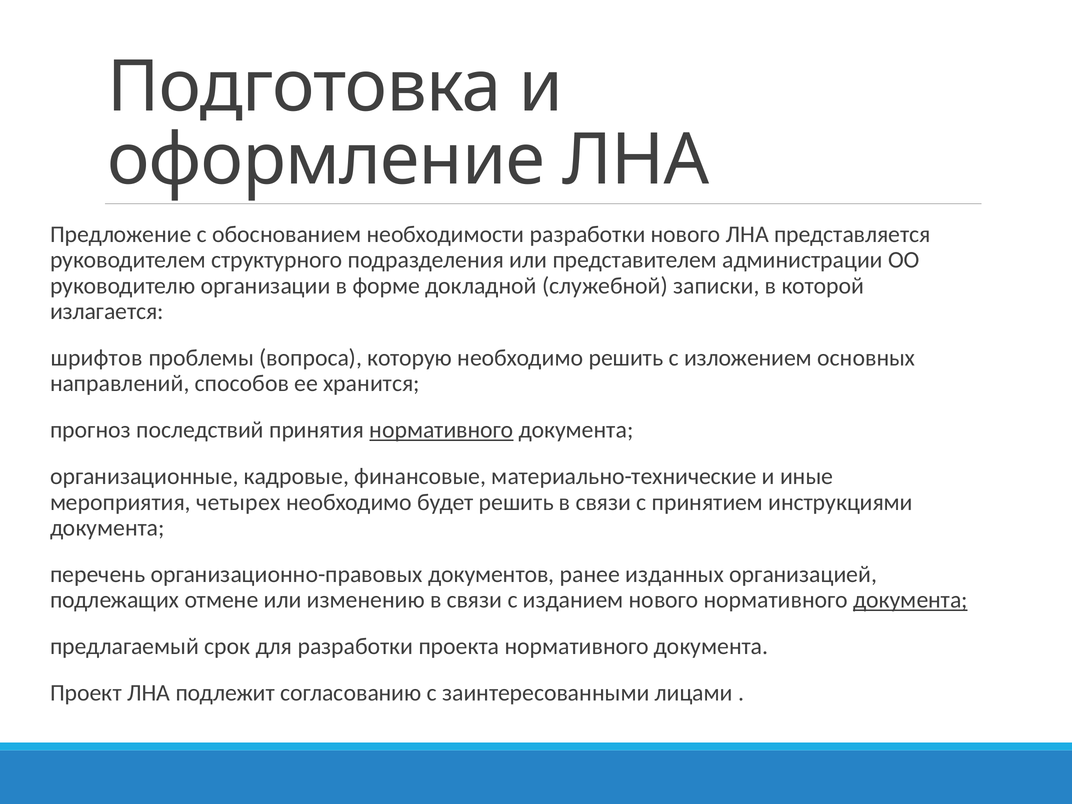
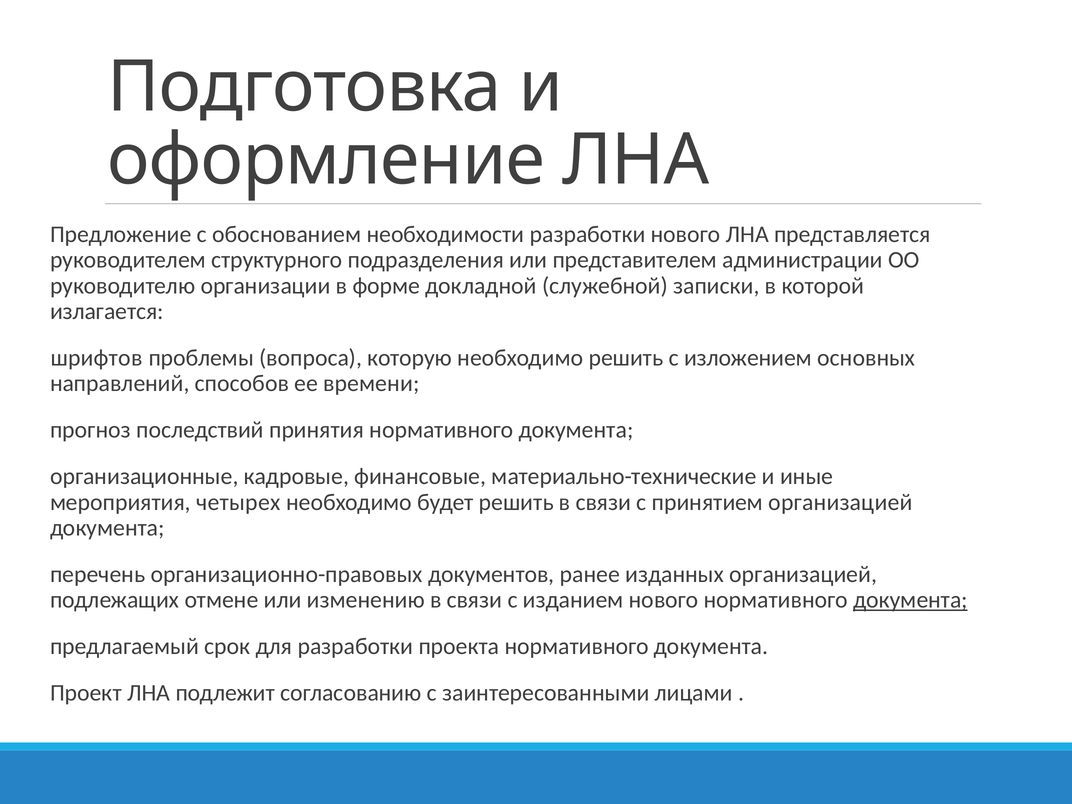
хранится: хранится -> времени (371, 384)
нормативного underline: present -> none (441, 430)
принятием инструкциями: инструкциями -> организацией (840, 502)
